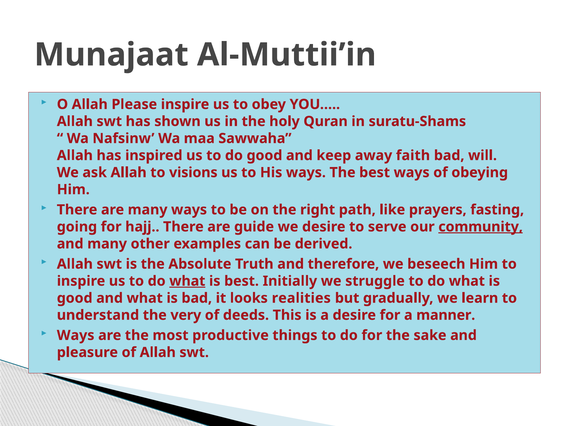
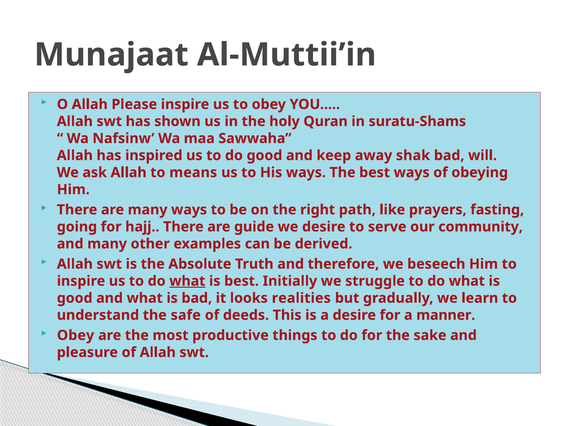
faith: faith -> shak (413, 156)
visions: visions -> means (193, 173)
community underline: present -> none (481, 227)
very: very -> safe (186, 316)
Ways: Ways -> Obey (76, 336)
